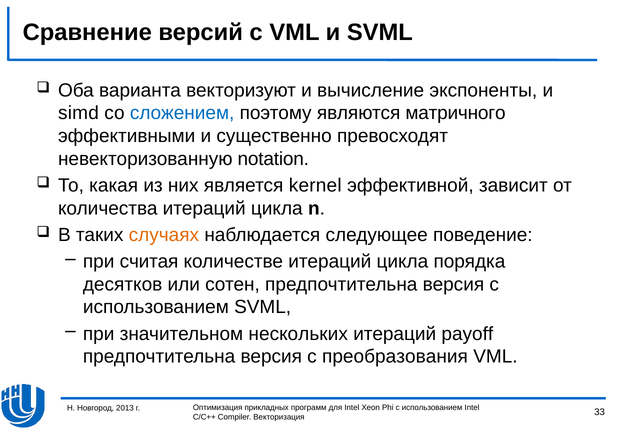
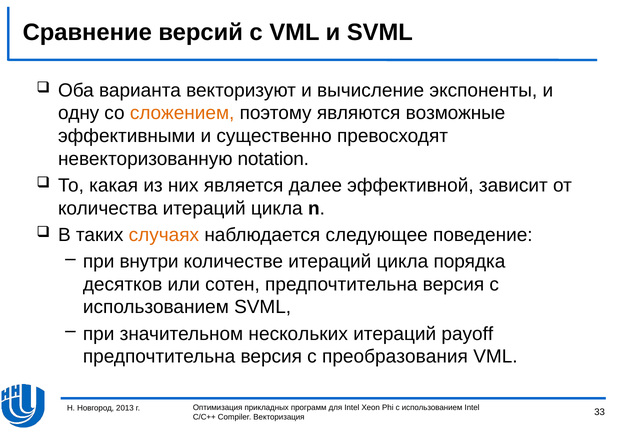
simd: simd -> одну (79, 113)
сложением colour: blue -> orange (182, 113)
матричного: матричного -> возможные (455, 113)
kernel: kernel -> далее (315, 185)
считая: считая -> внутри (149, 261)
